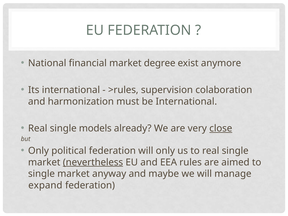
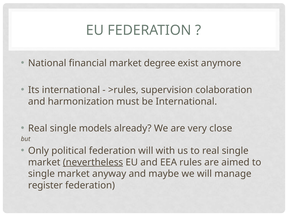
close underline: present -> none (221, 128)
will only: only -> with (165, 151)
expand: expand -> register (45, 185)
